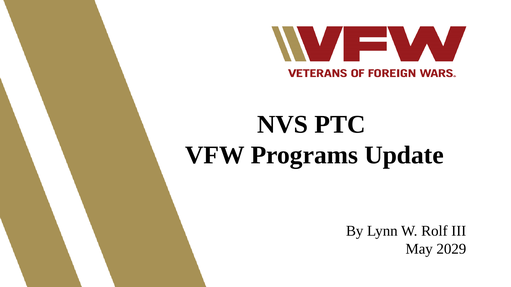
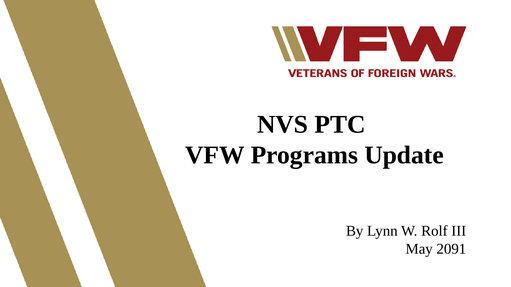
2029: 2029 -> 2091 (451, 249)
